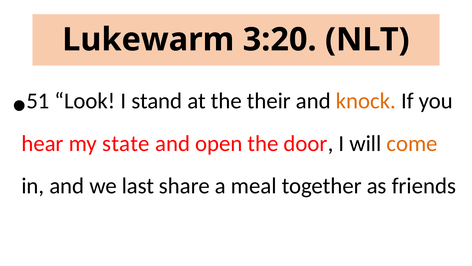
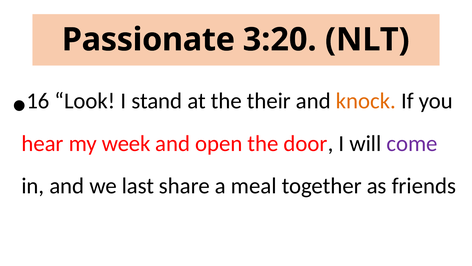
Lukewarm: Lukewarm -> Passionate (148, 40)
51: 51 -> 16 (38, 101)
state: state -> week (126, 143)
come colour: orange -> purple (412, 143)
